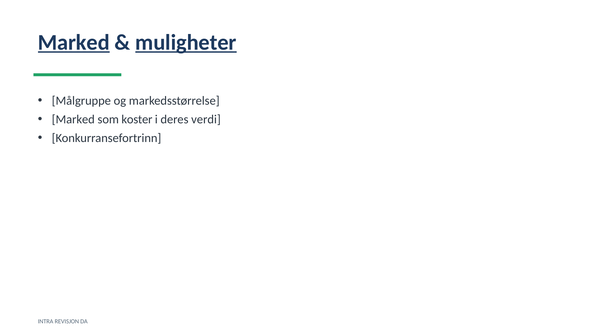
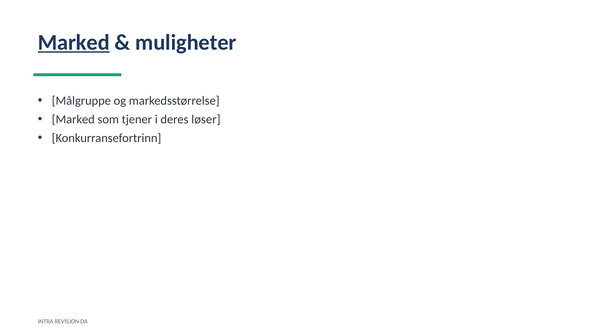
muligheter underline: present -> none (186, 42)
koster: koster -> tjener (137, 119)
verdi: verdi -> løser (206, 119)
